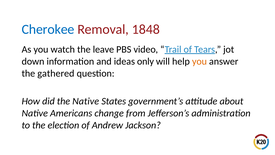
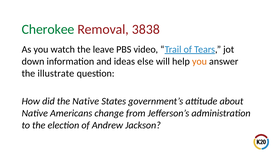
Cherokee colour: blue -> green (48, 29)
1848: 1848 -> 3838 (146, 29)
only: only -> else (145, 61)
gathered: gathered -> illustrate (56, 73)
